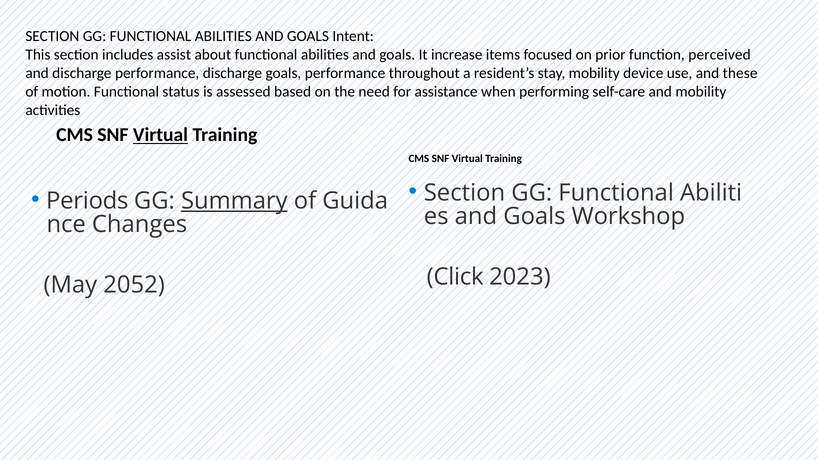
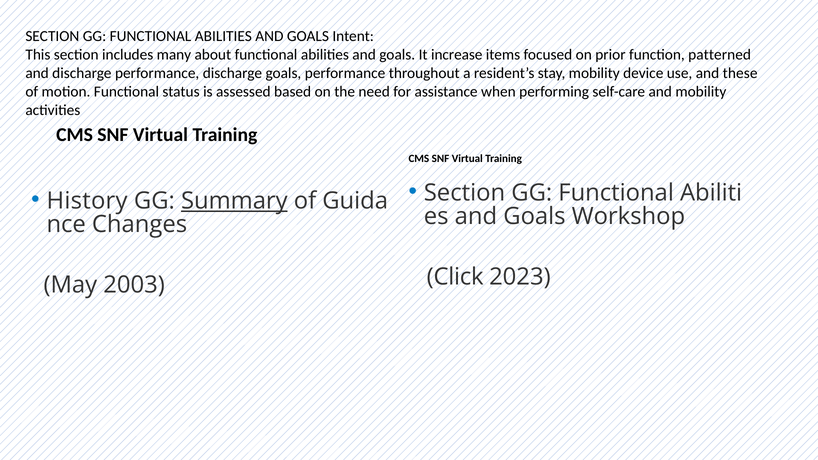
assist: assist -> many (174, 55)
perceived: perceived -> patterned (720, 55)
Virtual underline: present -> none (160, 135)
Periods: Periods -> History (87, 201)
2052: 2052 -> 2003 (134, 285)
